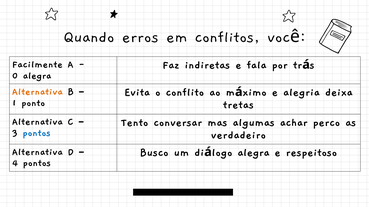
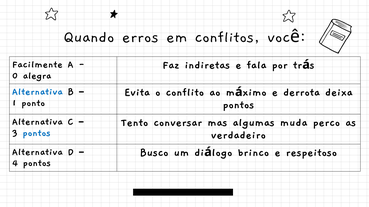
Alternativa colour: orange -> blue (37, 92)
alegria: alegria -> derrota (302, 92)
tretas: tretas -> pontos (239, 105)
achar: achar -> muda (294, 122)
alegra: alegra -> brinco (253, 152)
